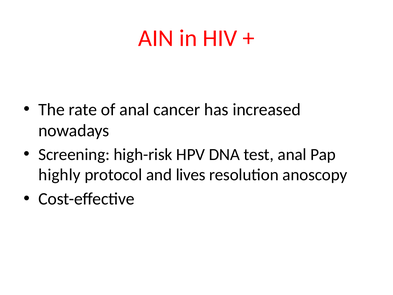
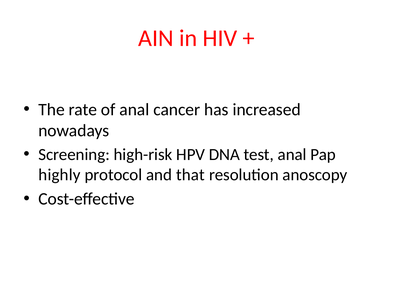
lives: lives -> that (190, 175)
